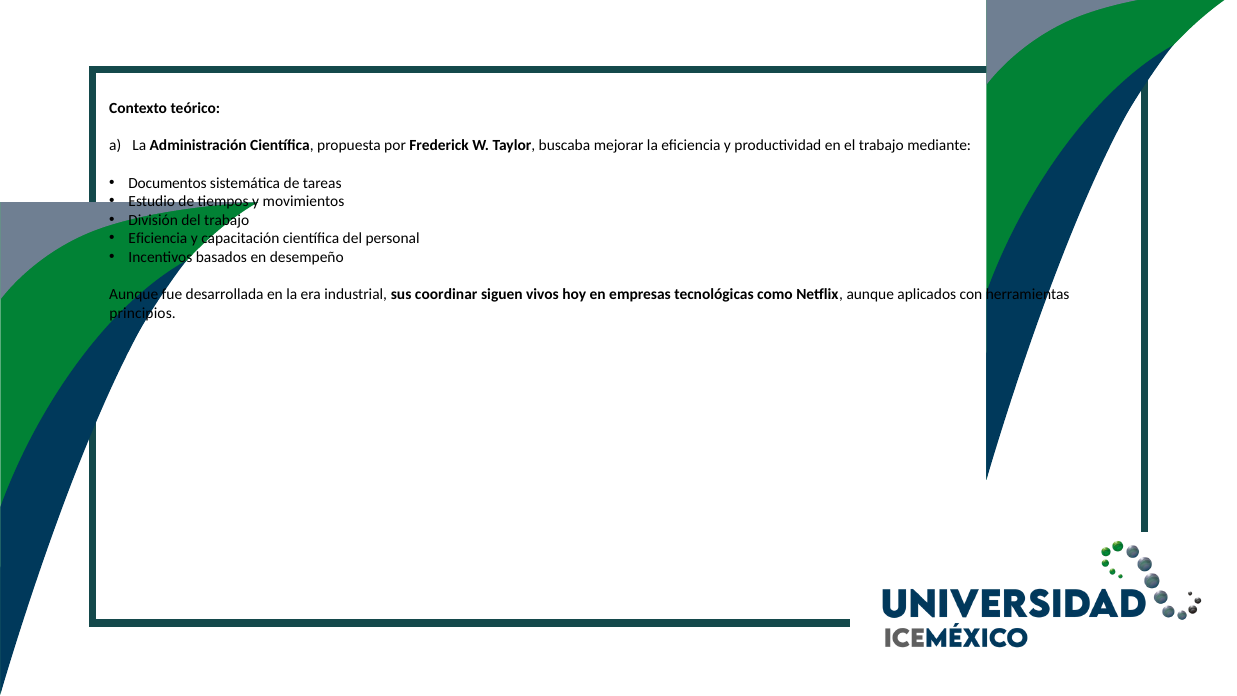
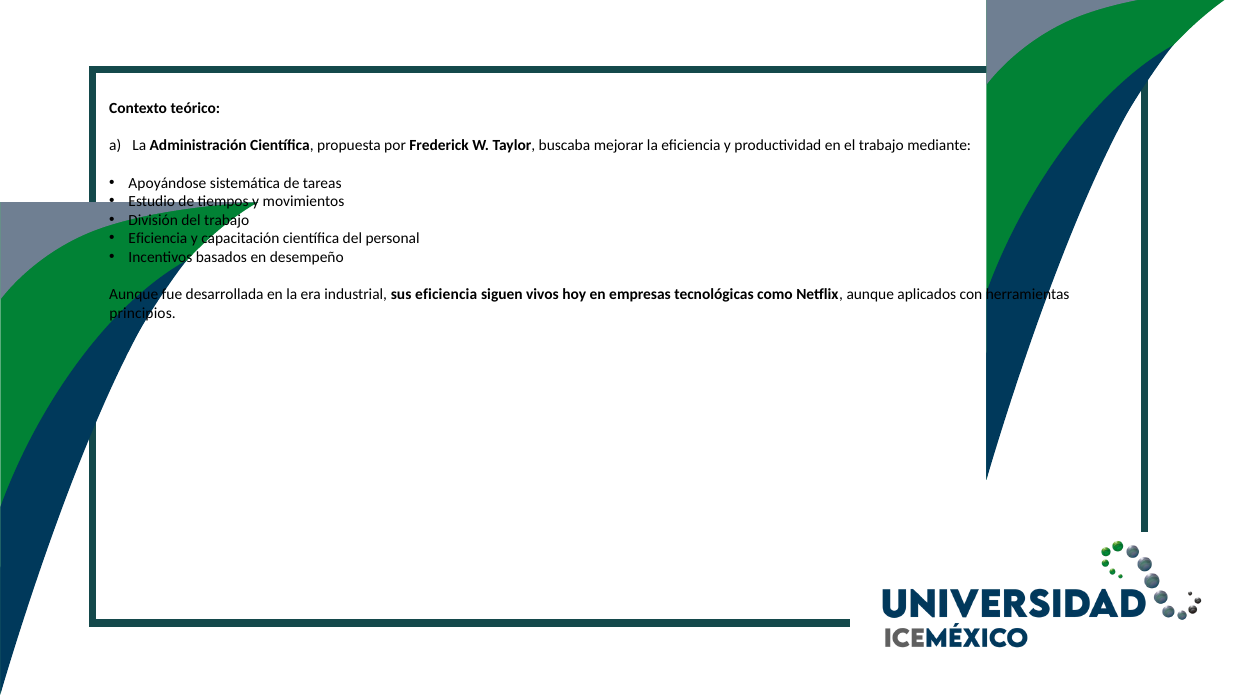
Documentos: Documentos -> Apoyándose (167, 183)
sus coordinar: coordinar -> eficiencia (446, 294)
